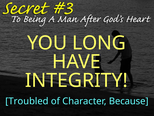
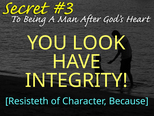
LONG: LONG -> LOOK (99, 43)
Troubled: Troubled -> Resisteth (27, 101)
